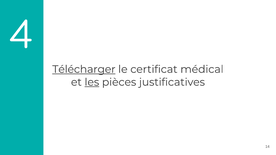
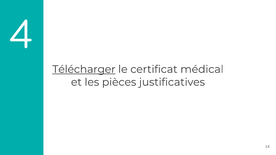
les underline: present -> none (92, 82)
